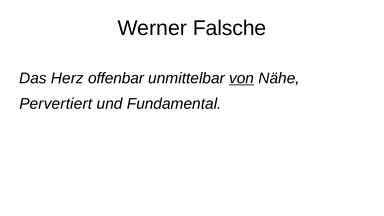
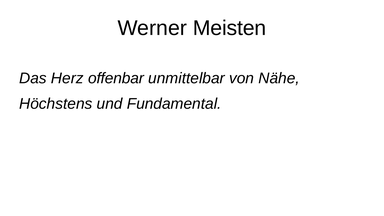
Falsche: Falsche -> Meisten (230, 28)
von underline: present -> none (242, 78)
Pervertiert: Pervertiert -> Höchstens (56, 104)
